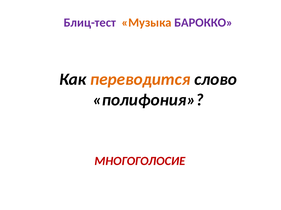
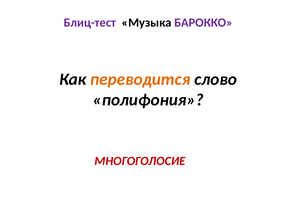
Музыка colour: orange -> black (147, 23)
